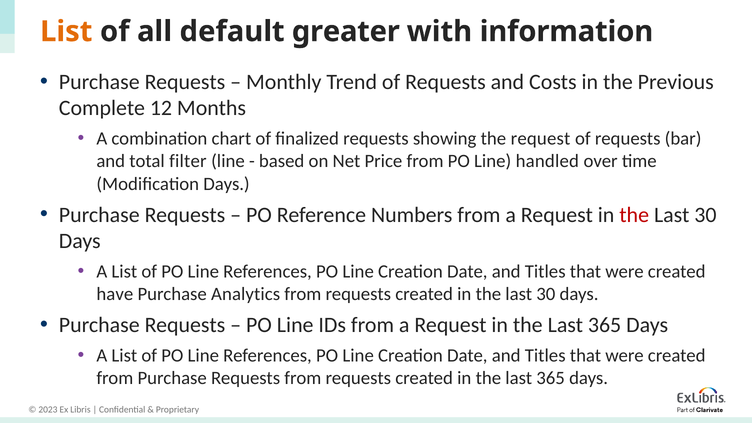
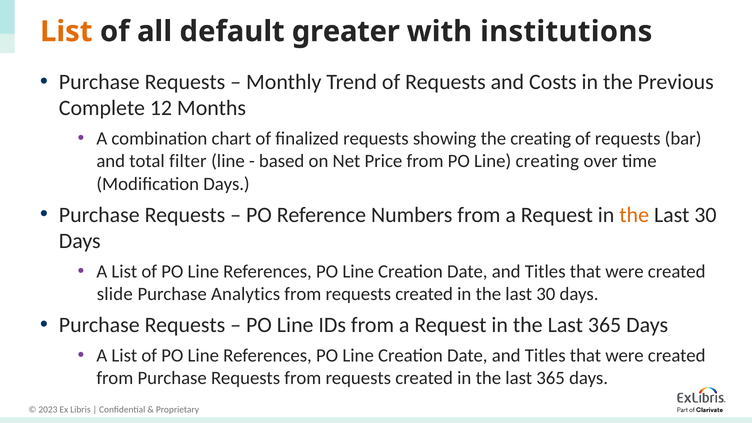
information: information -> institutions (566, 32)
the request: request -> creating (541, 139)
Line handled: handled -> creating (547, 161)
the colour: red -> orange (634, 215)
have: have -> slide (115, 294)
